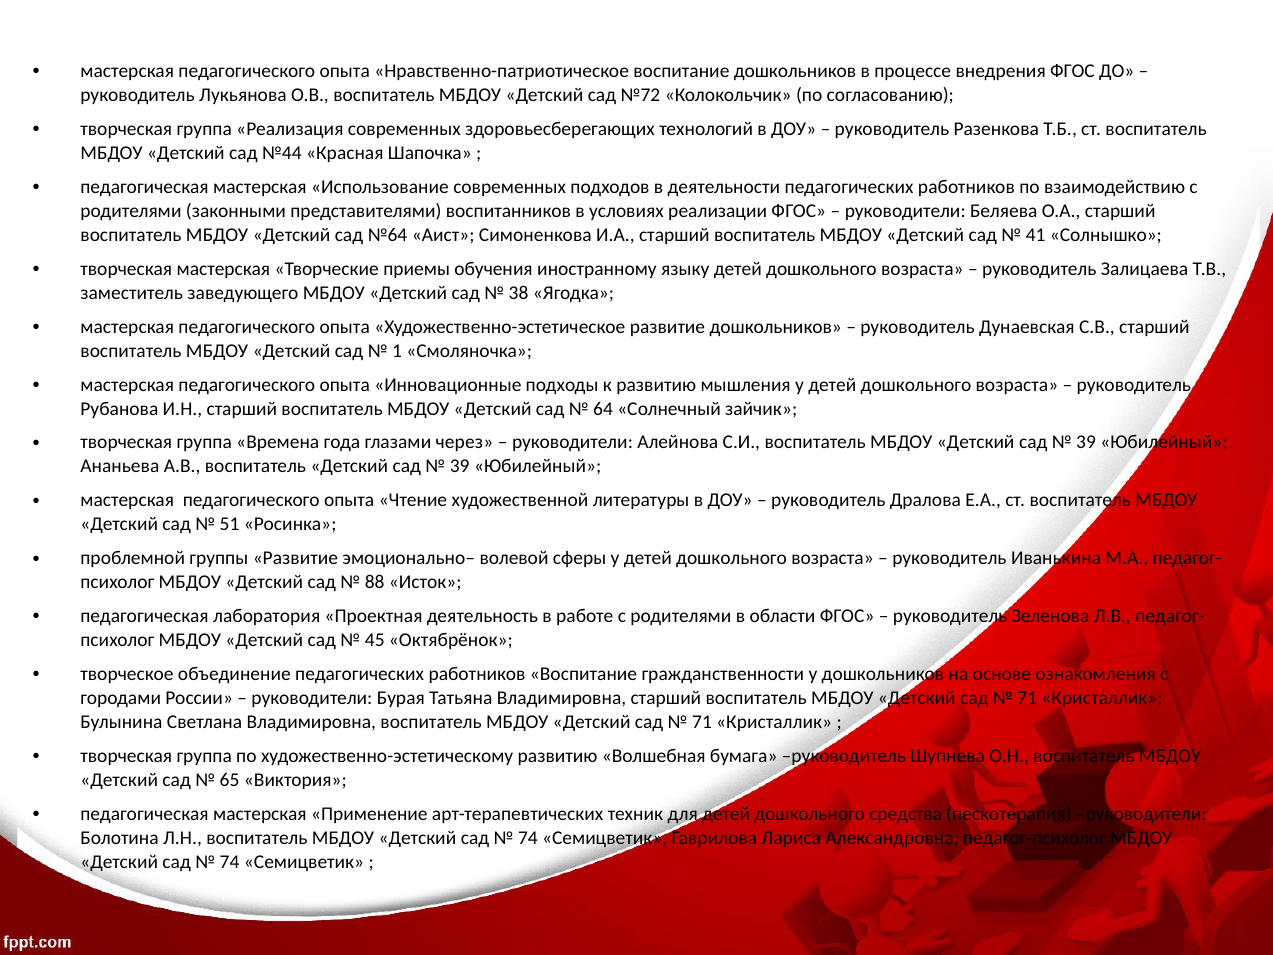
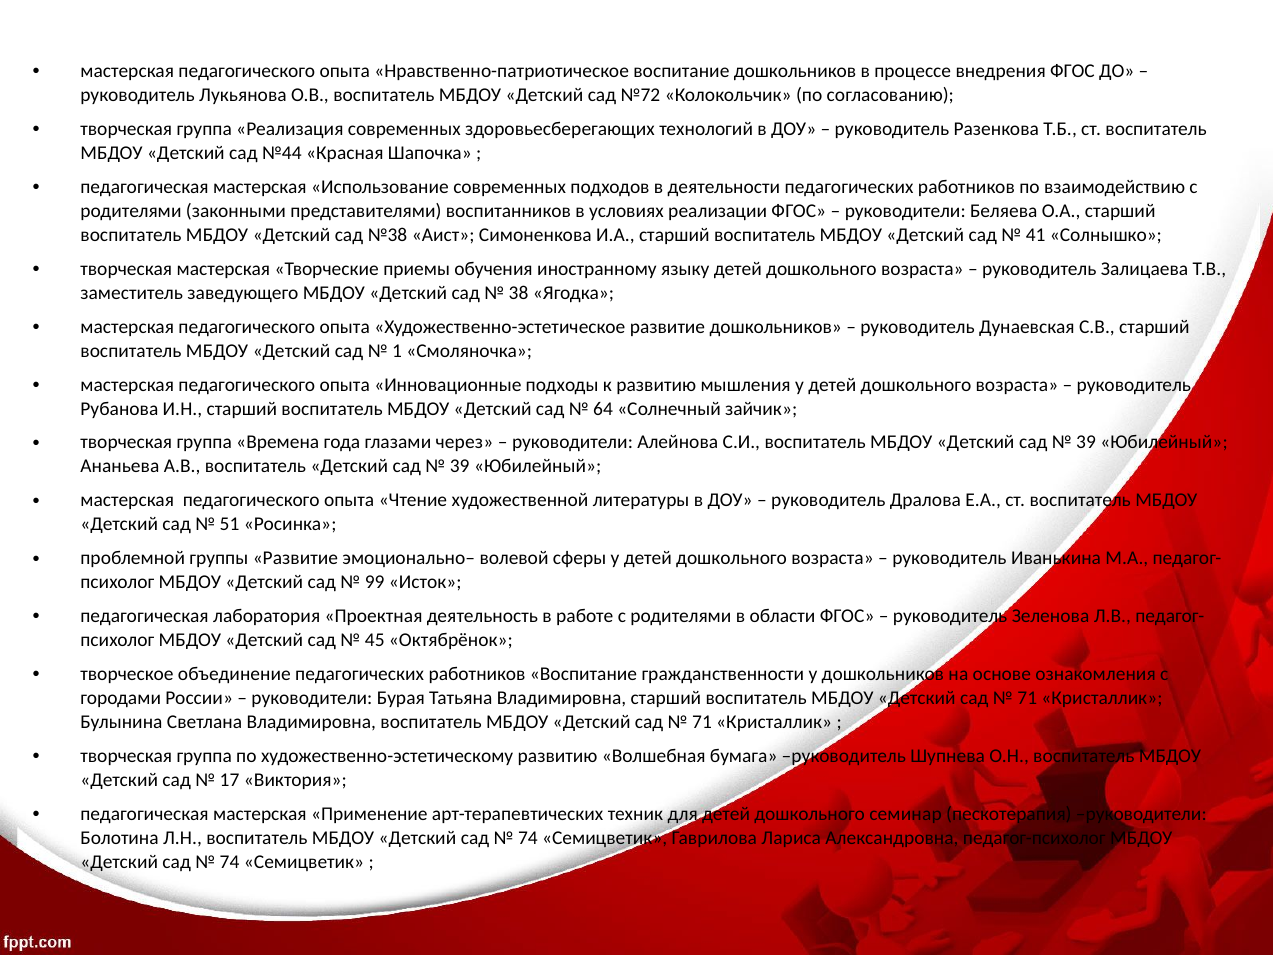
№64: №64 -> №38 (388, 235)
88: 88 -> 99 (375, 582)
65: 65 -> 17 (230, 780)
средства: средства -> семинар (905, 814)
